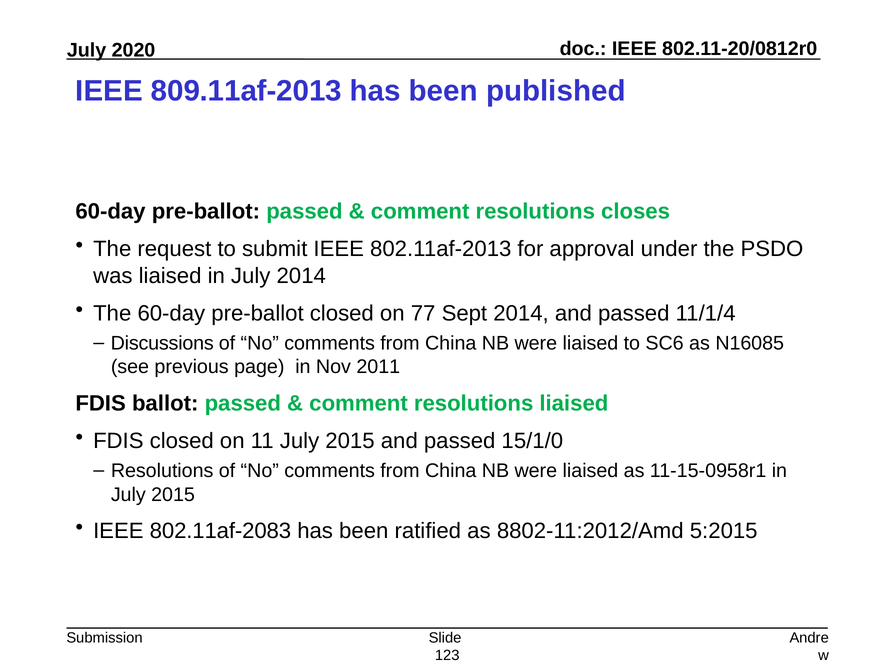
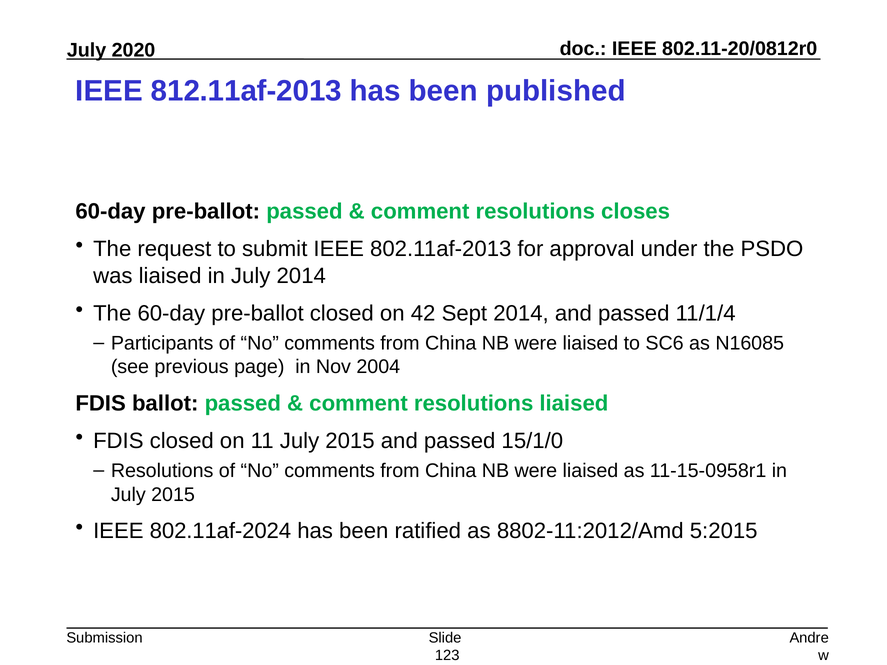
809.11af-2013: 809.11af-2013 -> 812.11af-2013 (246, 91)
77: 77 -> 42 (423, 314)
Discussions: Discussions -> Participants (162, 343)
2011: 2011 -> 2004 (378, 367)
802.11af-2083: 802.11af-2083 -> 802.11af-2024 (220, 531)
